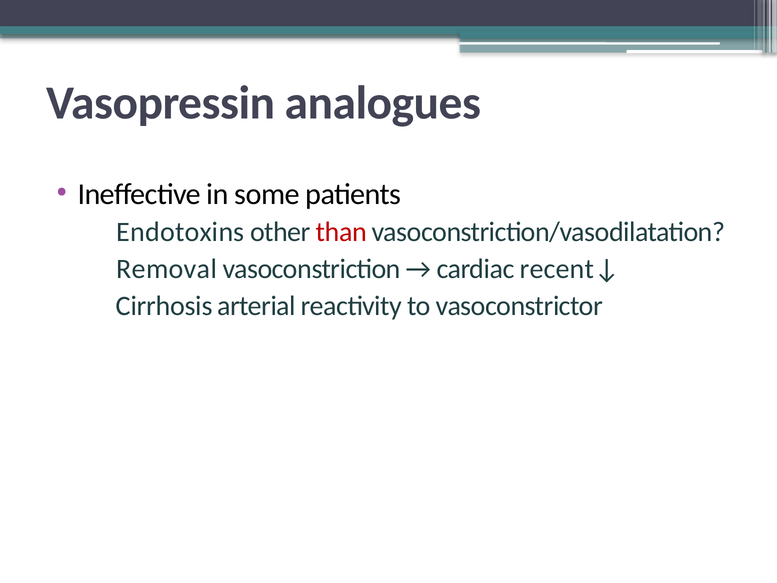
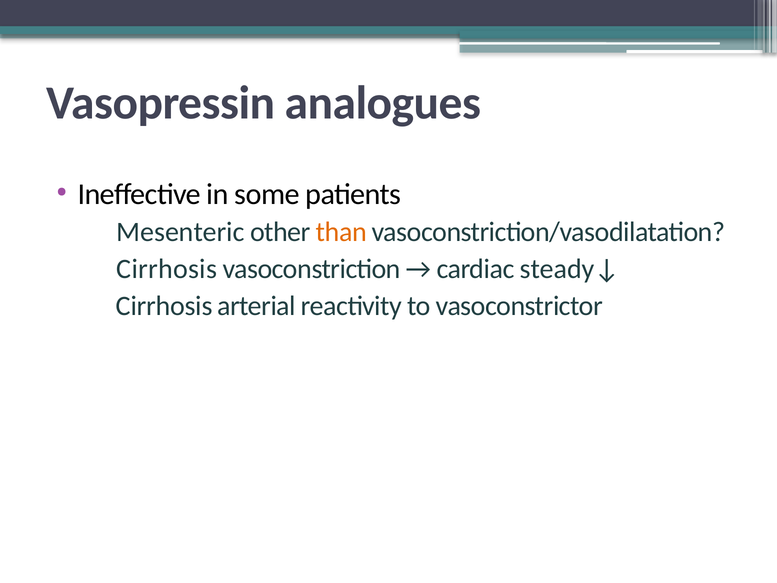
Endotoxins: Endotoxins -> Mesenteric (181, 232)
than colour: red -> orange (341, 232)
Removal: Removal -> Cirrhosis (167, 269)
recent↓: recent↓ -> steady↓ (570, 269)
